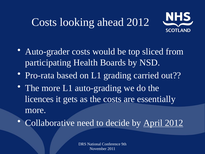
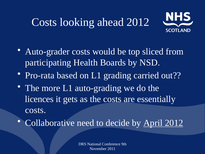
more: more -> costs (36, 110)
